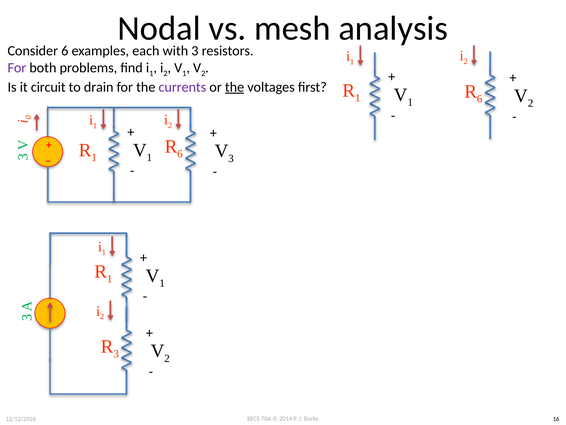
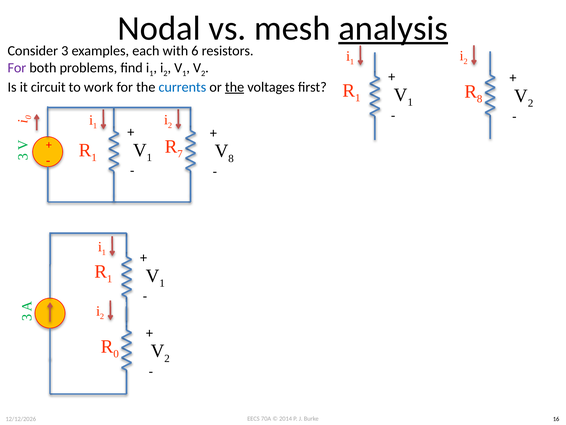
analysis underline: none -> present (393, 28)
Consider 6: 6 -> 3 (65, 51)
with 3: 3 -> 6 (195, 51)
drain: drain -> work (99, 87)
currents colour: purple -> blue (182, 87)
6: 6 -> 8 (480, 99)
6: 6 -> 7 (180, 154)
V 3: 3 -> 8 (231, 158)
3: 3 -> 0 (116, 354)
